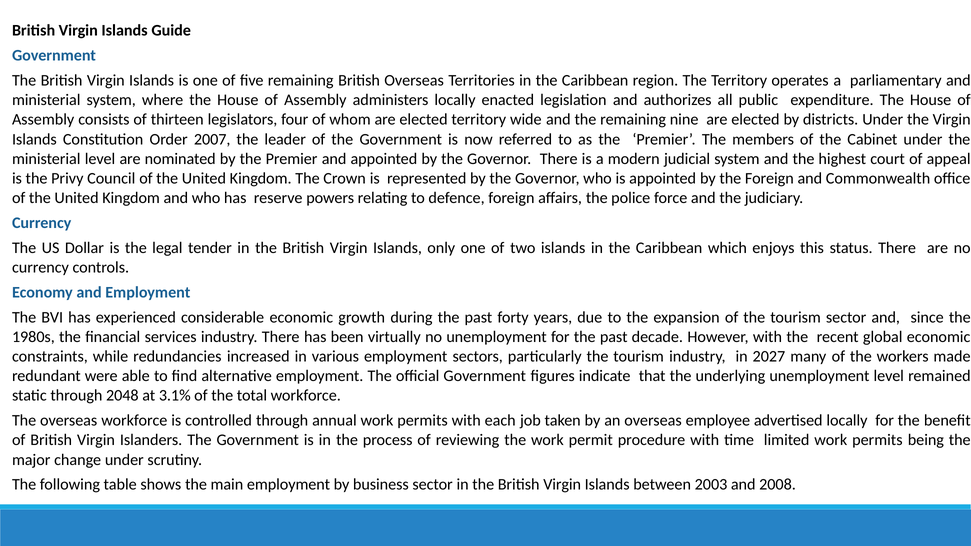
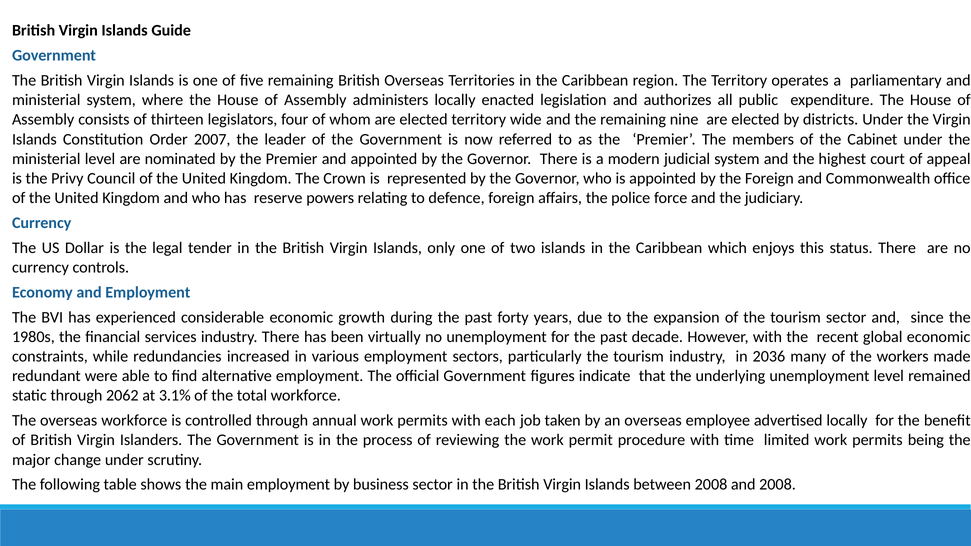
2027: 2027 -> 2036 (769, 357)
2048: 2048 -> 2062 (122, 396)
between 2003: 2003 -> 2008 (711, 485)
